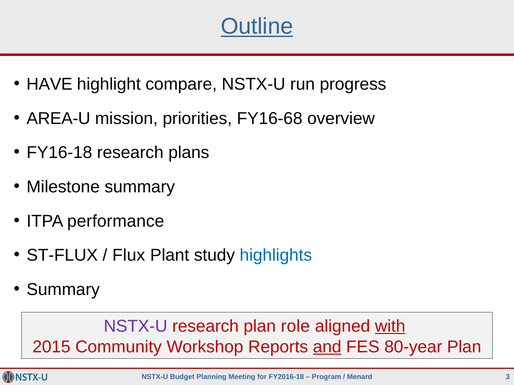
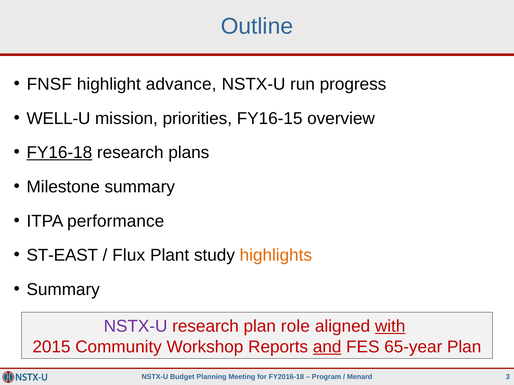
Outline underline: present -> none (257, 26)
HAVE: HAVE -> FNSF (49, 84)
compare: compare -> advance (181, 84)
AREA-U: AREA-U -> WELL-U (59, 119)
FY16-68: FY16-68 -> FY16-15 (270, 119)
FY16-18 underline: none -> present (59, 153)
ST-FLUX: ST-FLUX -> ST-EAST (62, 256)
highlights colour: blue -> orange (276, 256)
80-year: 80-year -> 65-year (413, 347)
